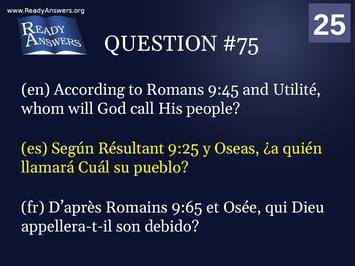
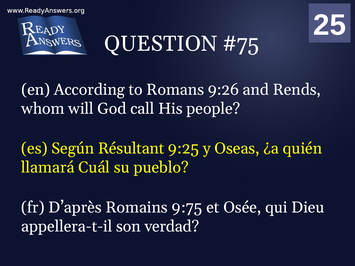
9:45: 9:45 -> 9:26 (223, 90)
Utilité: Utilité -> Rends (297, 90)
9:65: 9:65 -> 9:75 (187, 208)
debido: debido -> verdad (172, 227)
